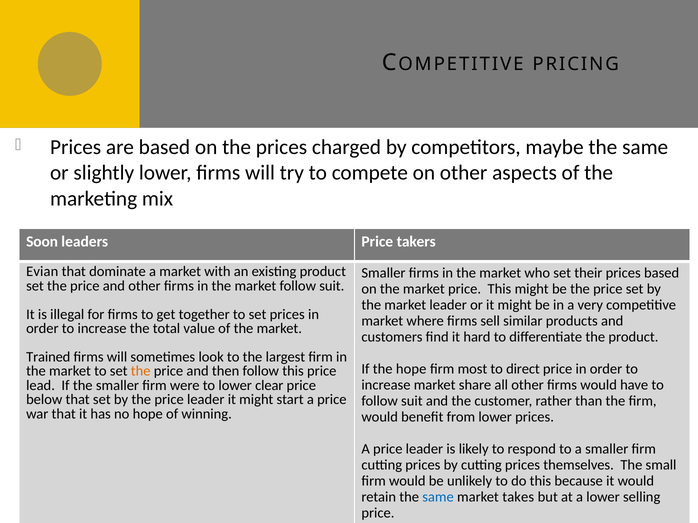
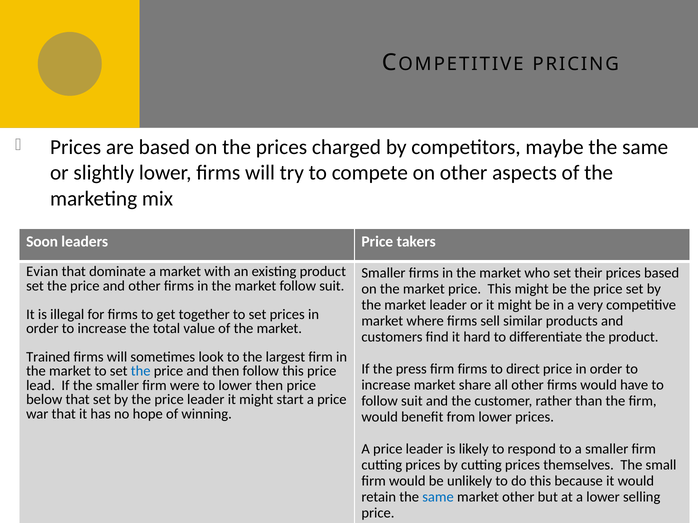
the hope: hope -> press (411, 369)
firm most: most -> firms (472, 369)
the colour: orange -> blue (141, 371)
lower clear: clear -> then (269, 386)
market takes: takes -> other (518, 498)
